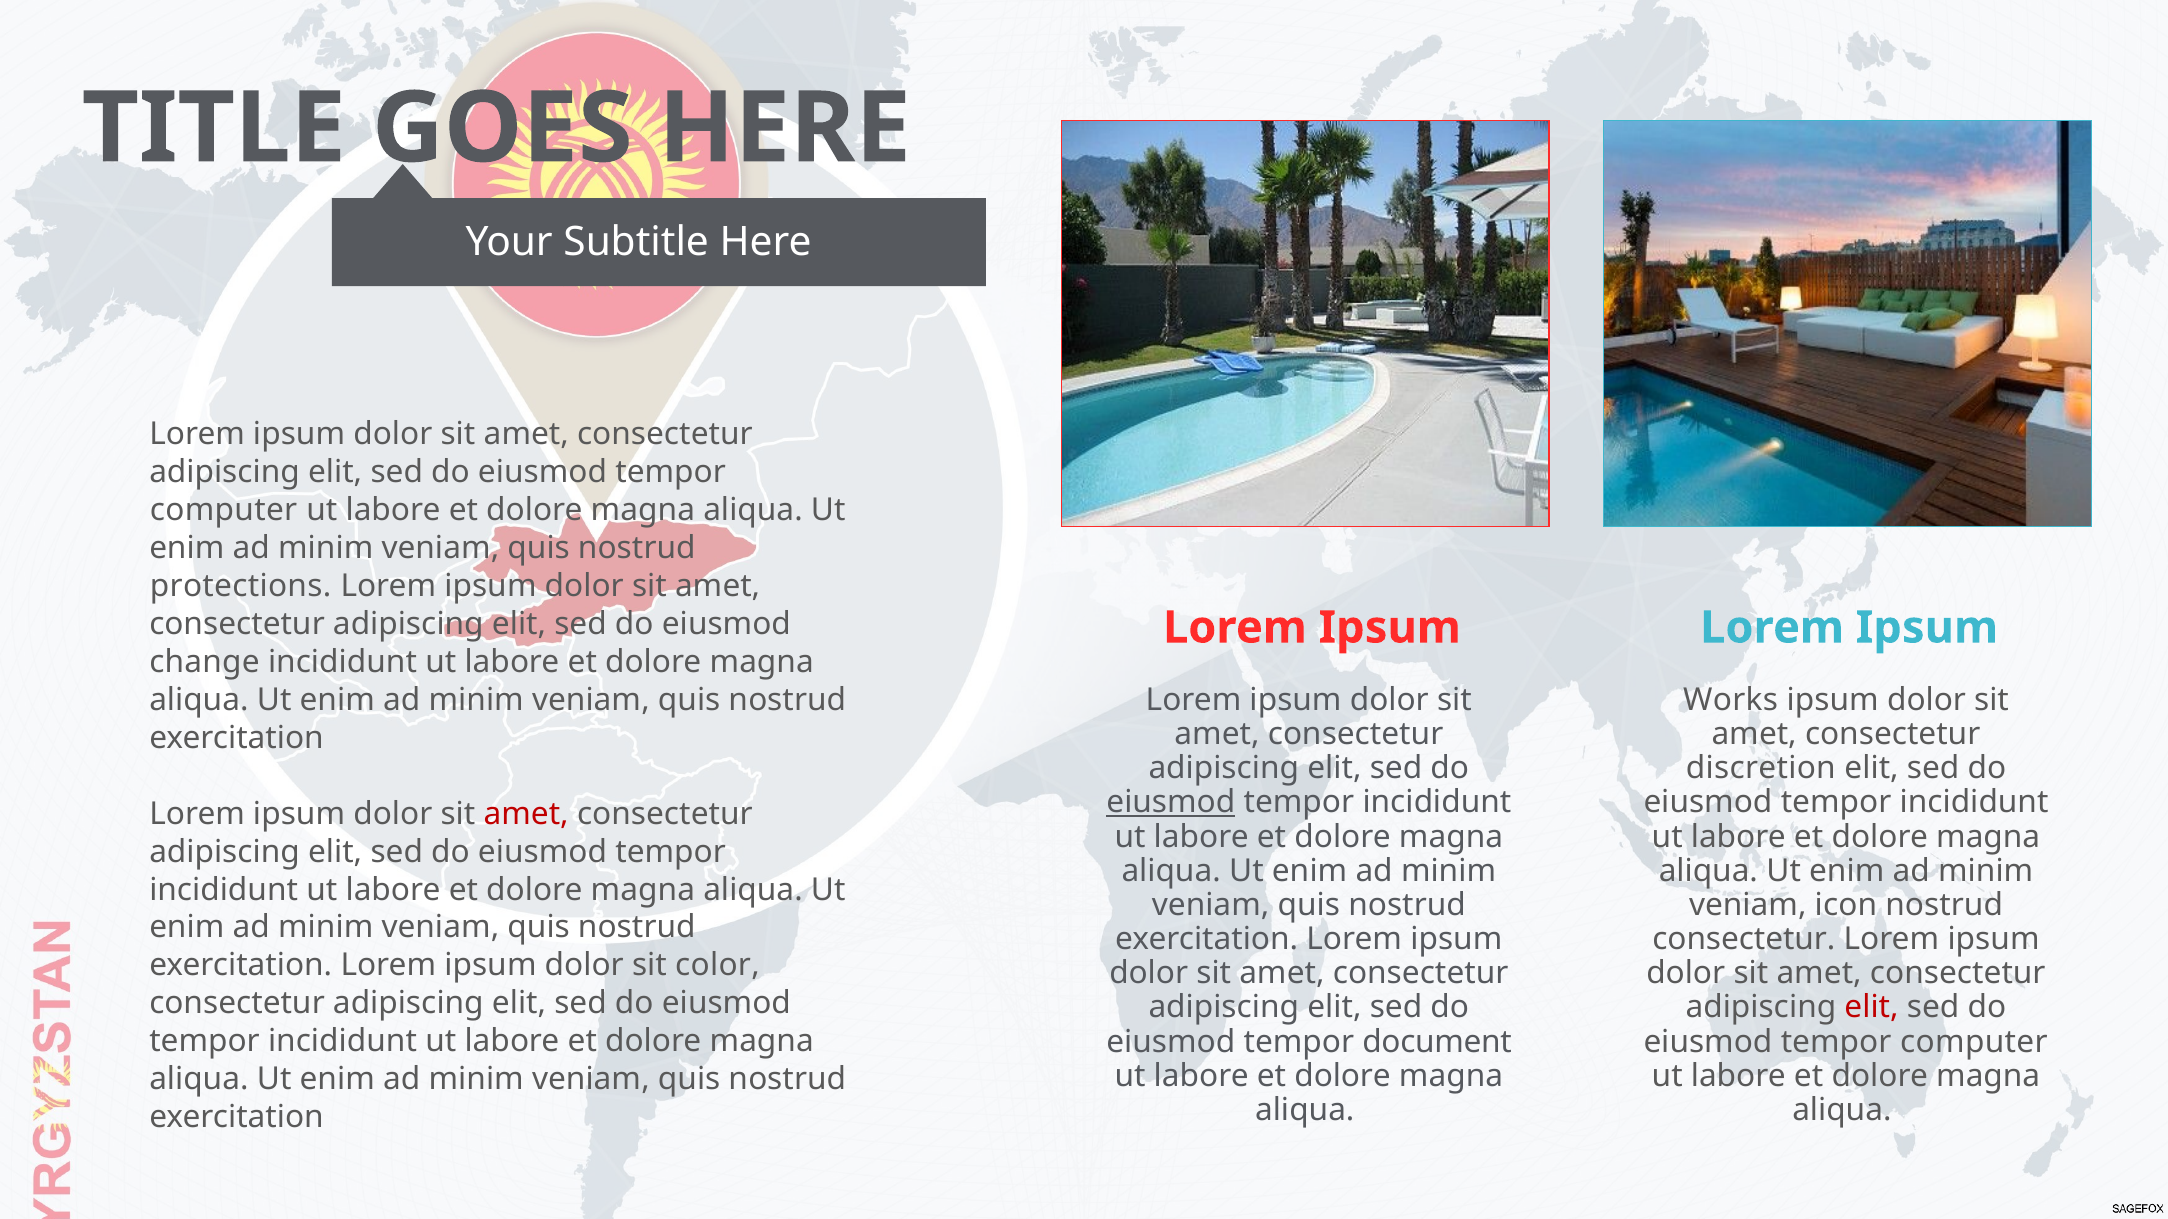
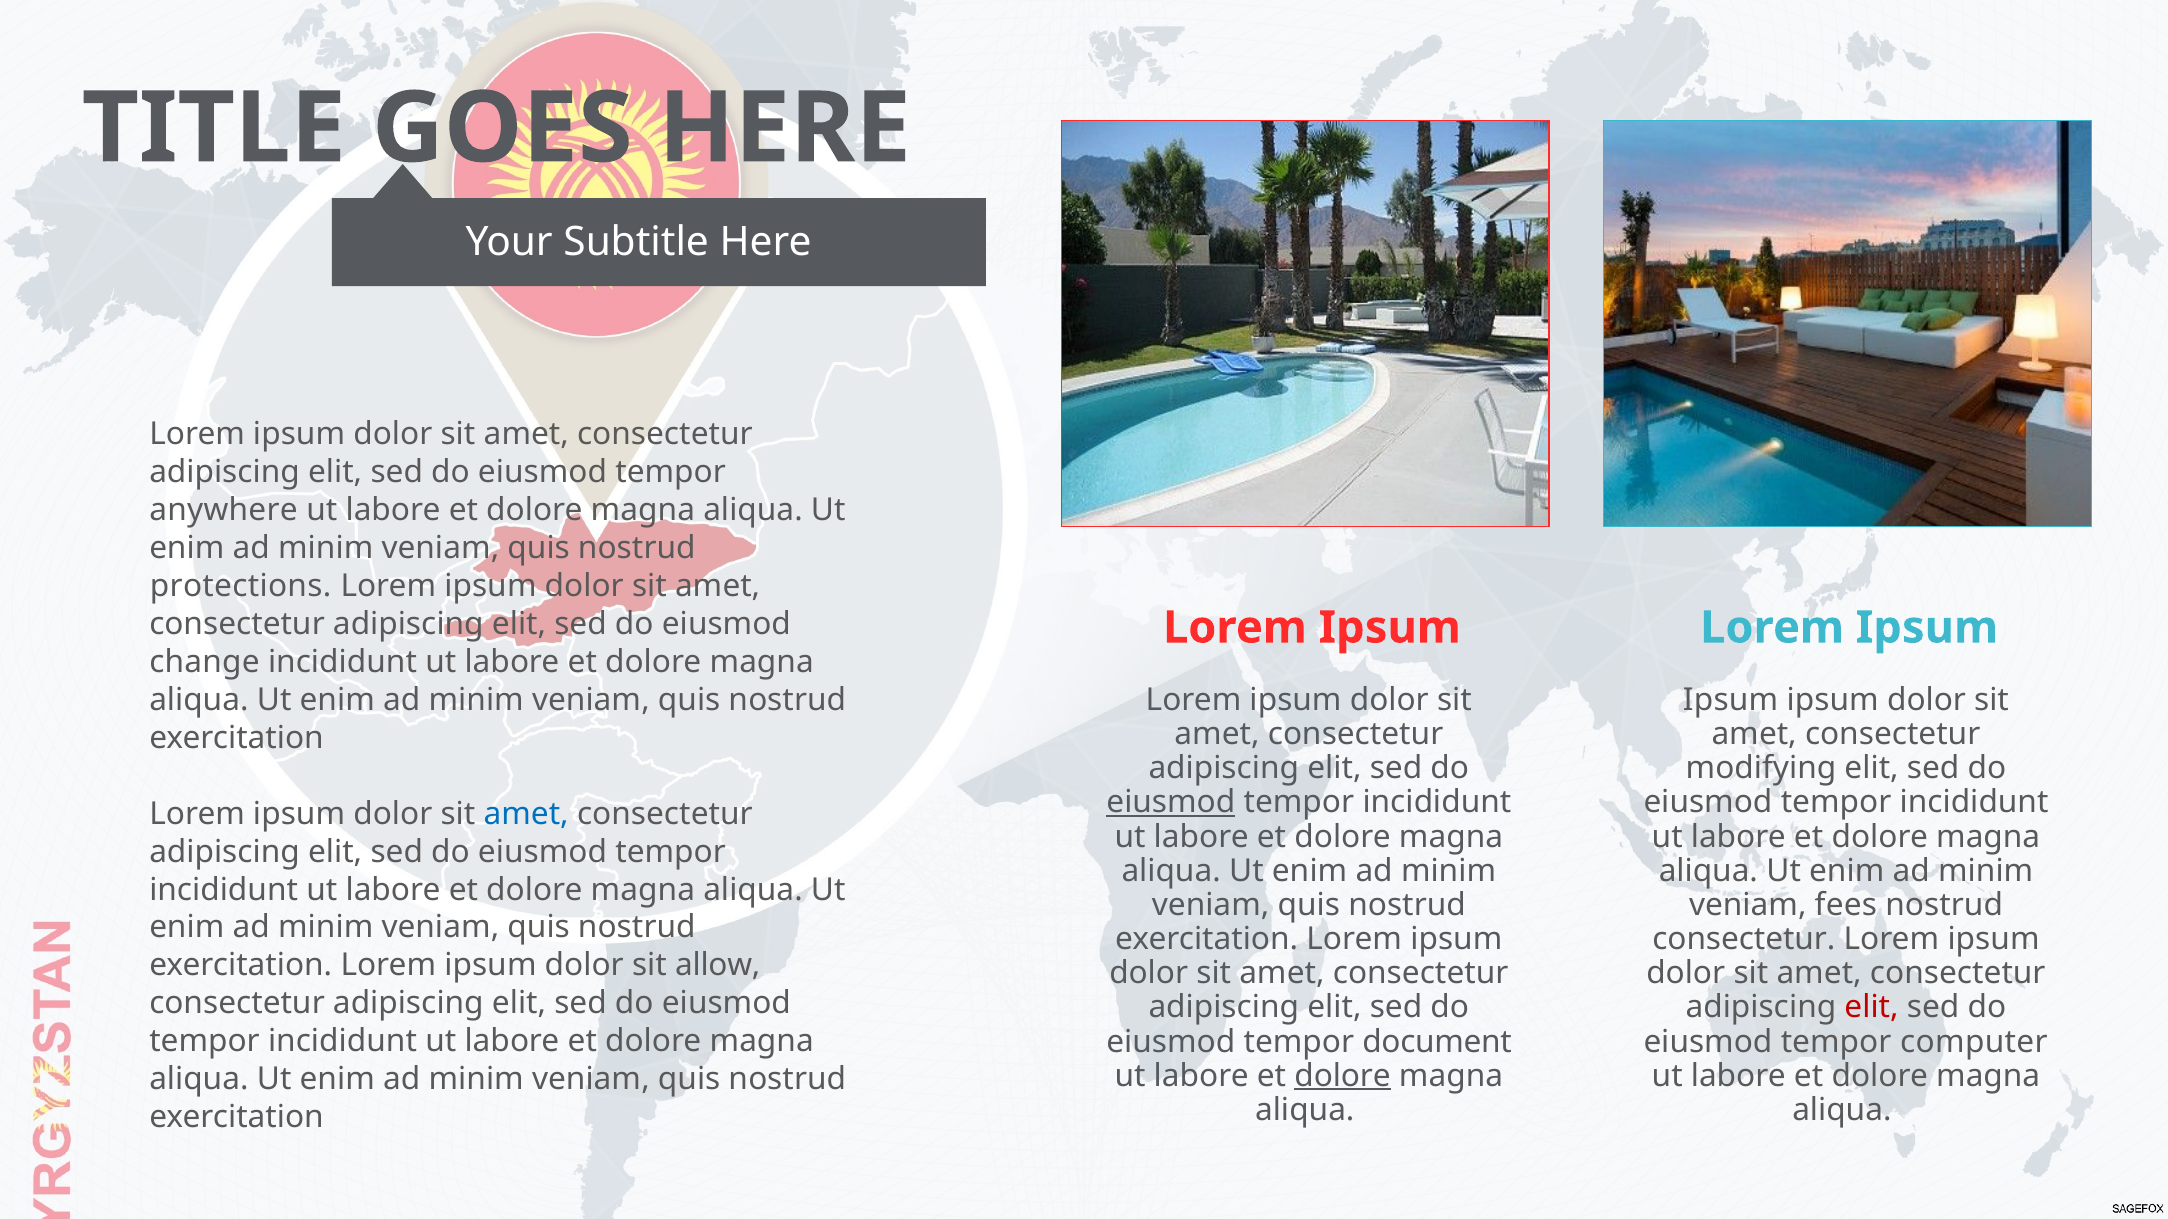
computer: computer -> anywhere (224, 510)
Works: Works -> Ipsum (1731, 700)
discretion: discretion -> modifying (1761, 769)
amet colour: red -> blue (526, 814)
icon: icon -> fees (1846, 905)
color: color -> allow (718, 966)
dolore underline: none -> present (1343, 1076)
